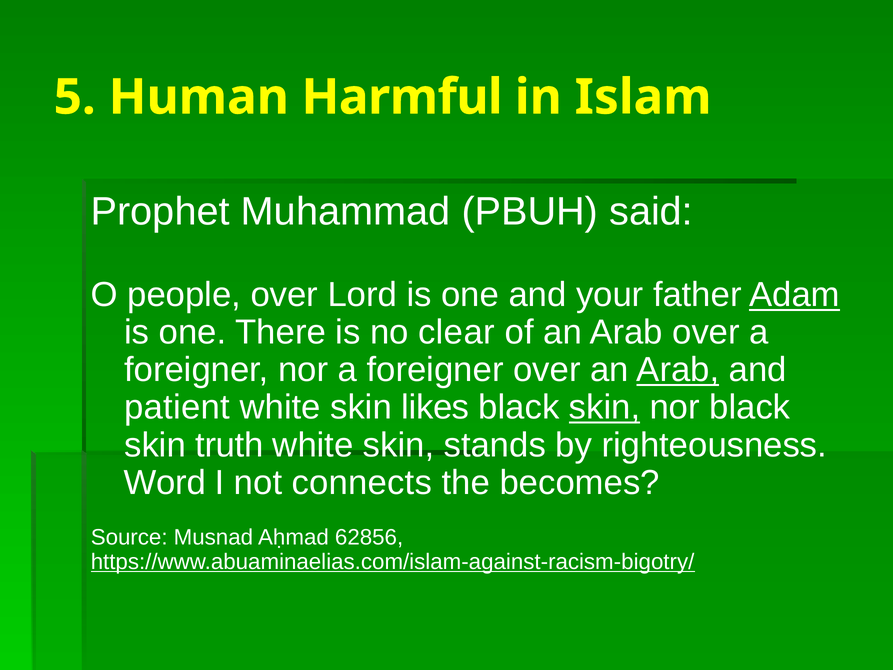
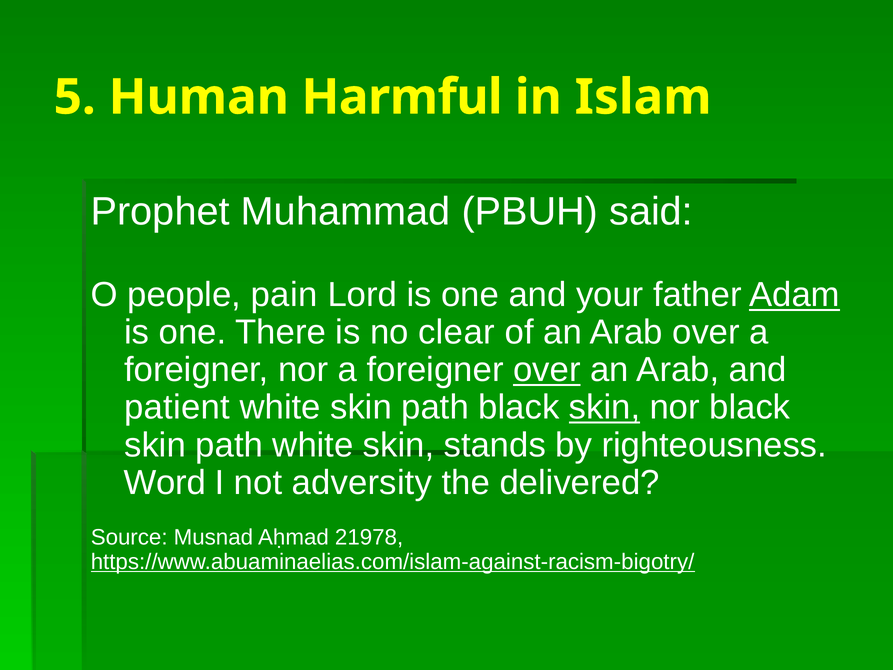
people over: over -> pain (284, 295)
over underline: none -> present (547, 370)
Arab underline: present -> none (678, 370)
white skin likes: likes -> path (435, 407)
truth: truth -> path (229, 445)
connects: connects -> adversity (362, 482)
becomes: becomes -> delivered (580, 482)
62856: 62856 -> 21978 (369, 537)
